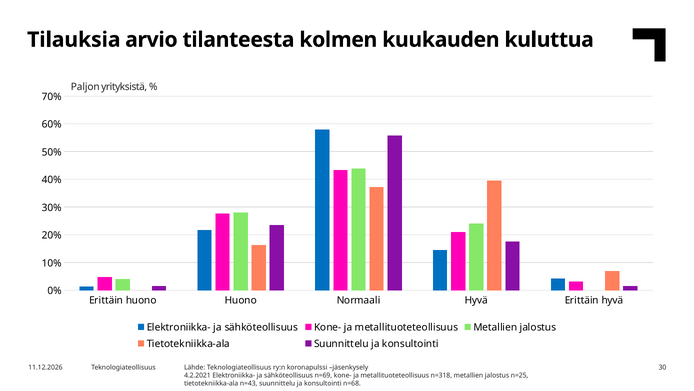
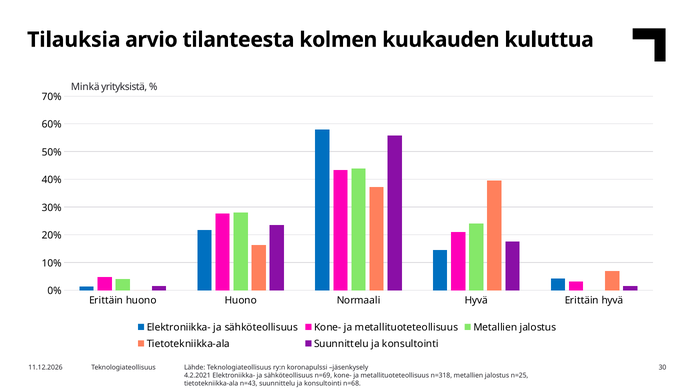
Paljon: Paljon -> Minkä (85, 87)
